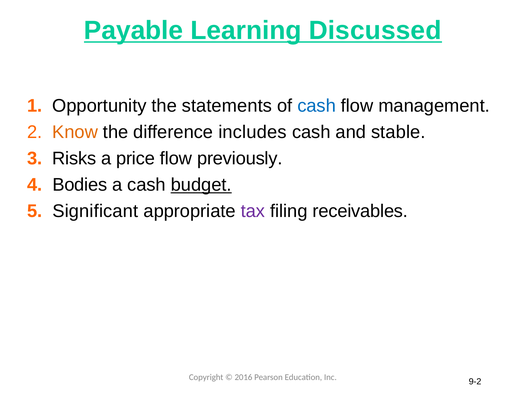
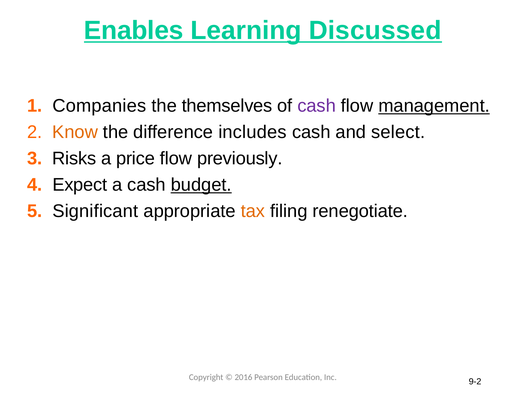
Payable: Payable -> Enables (134, 30)
Opportunity: Opportunity -> Companies (99, 106)
statements: statements -> themselves (227, 106)
cash colour: blue -> purple (317, 106)
management underline: none -> present (434, 106)
stable: stable -> select (398, 132)
Bodies: Bodies -> Expect (80, 185)
tax colour: purple -> orange (253, 211)
receivables: receivables -> renegotiate (360, 211)
